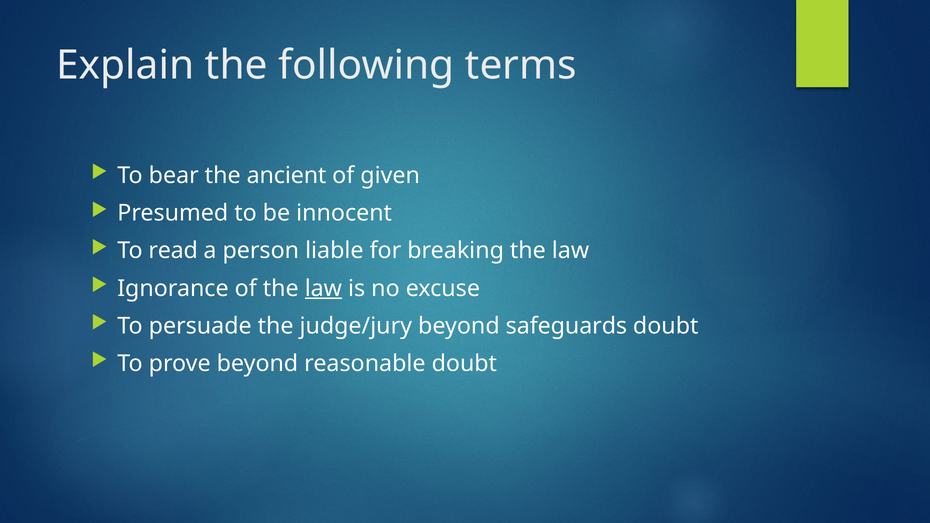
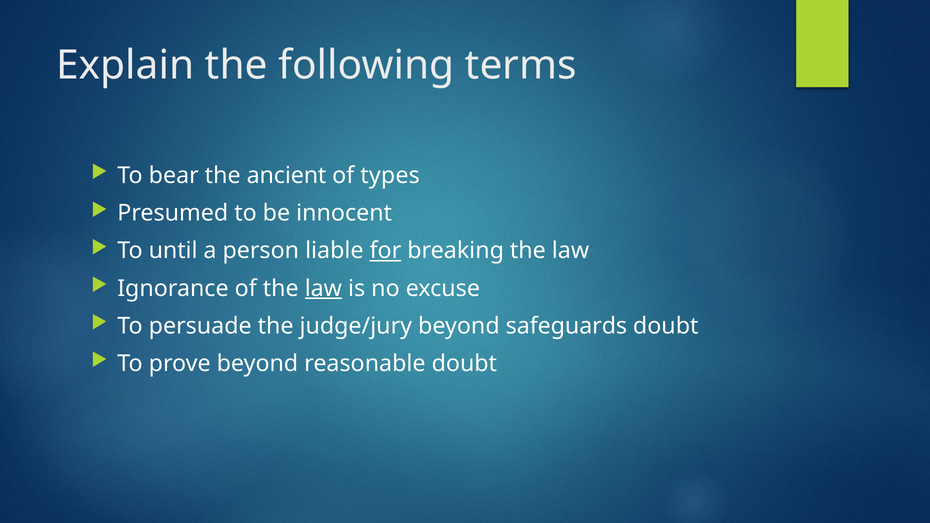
given: given -> types (390, 176)
read: read -> until (173, 251)
for underline: none -> present (385, 251)
